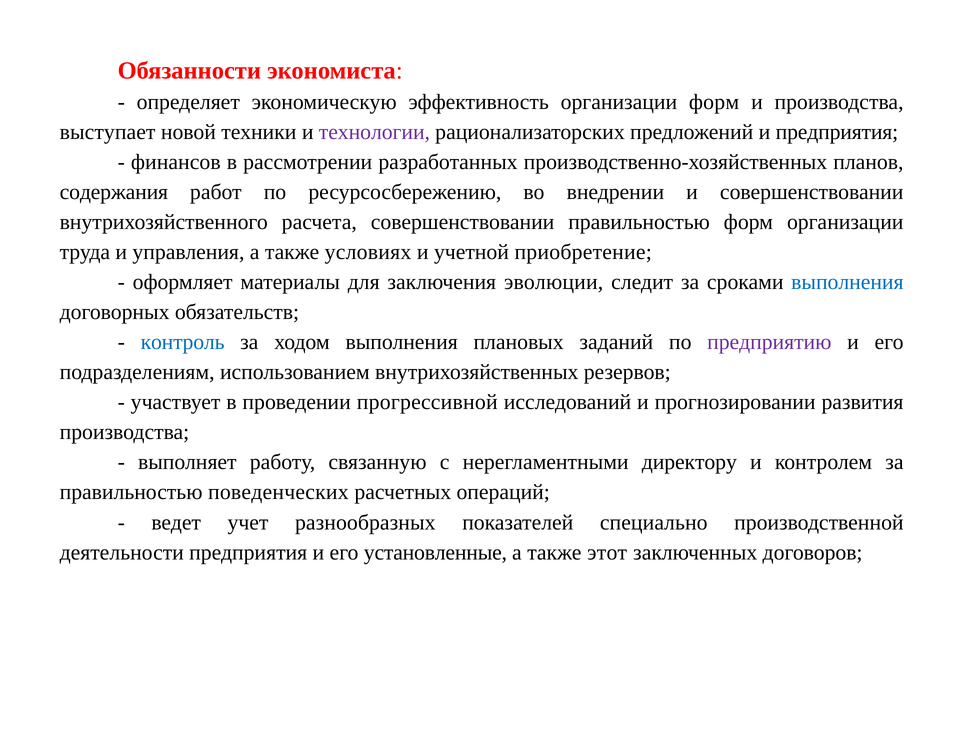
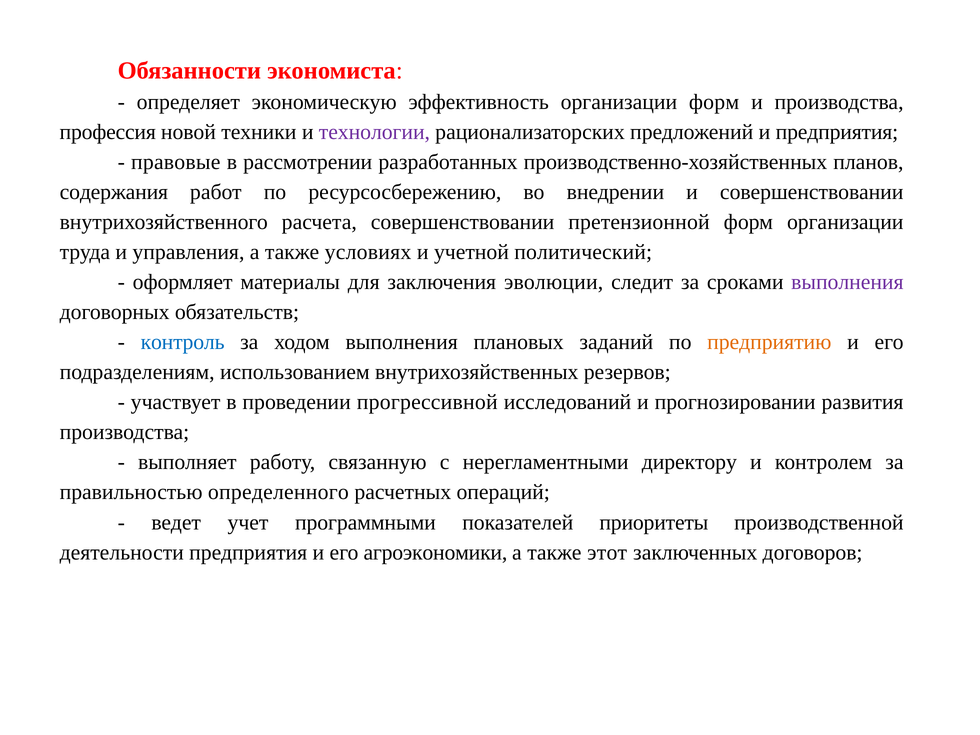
выступает: выступает -> профессия (108, 132)
финансов: финансов -> правовые (176, 162)
совершенствовании правильностью: правильностью -> претензионной (639, 222)
приобретение: приобретение -> политический (583, 252)
выполнения colour: blue -> purple (847, 282)
предприятию colour: purple -> orange (769, 342)
поведенческих: поведенческих -> определенного (278, 492)
разнообразных: разнообразных -> программными (365, 522)
специально: специально -> приоритеты (654, 522)
установленные: установленные -> агроэкономики (435, 552)
